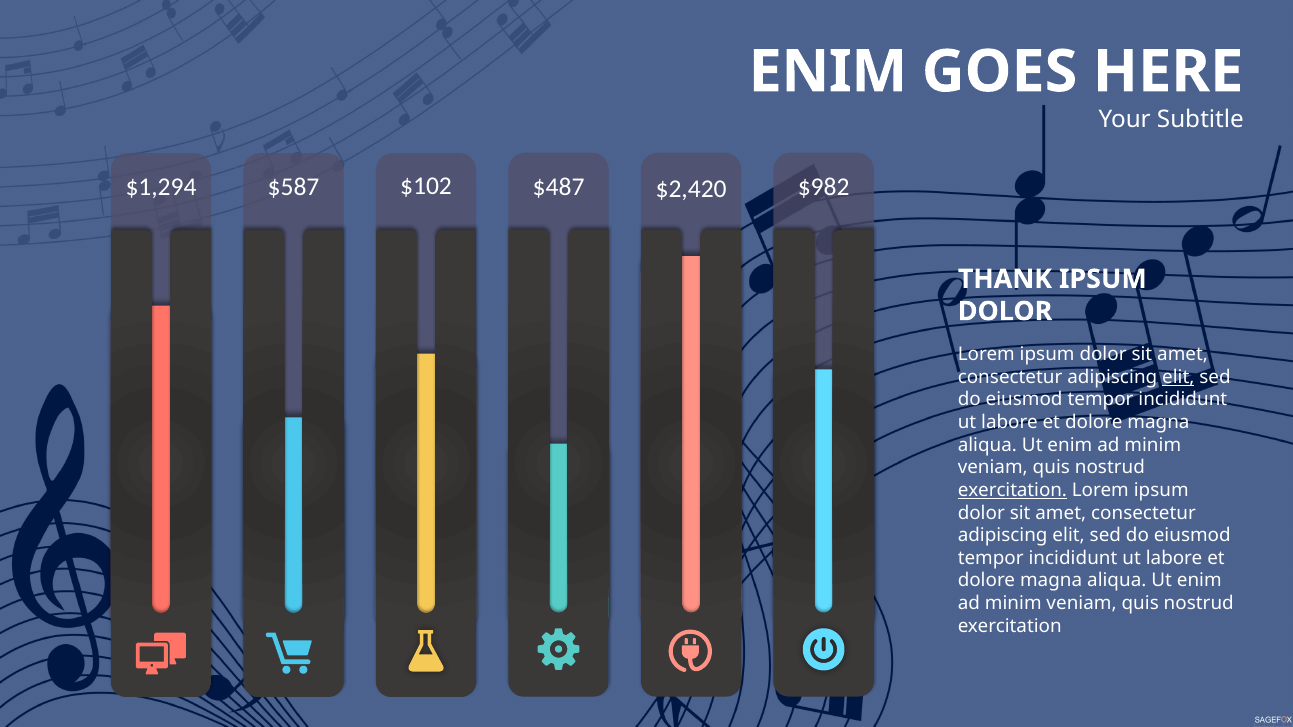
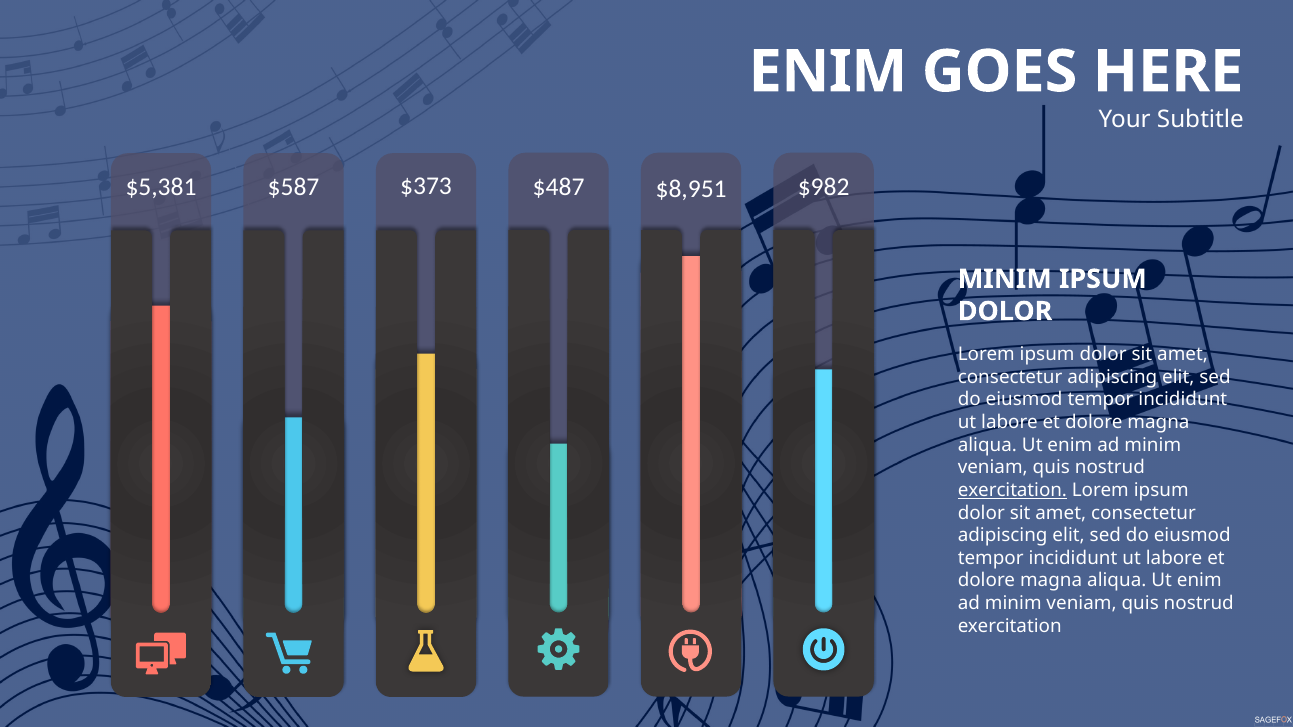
$1,294: $1,294 -> $5,381 (161, 187)
$102: $102 -> $373 (426, 187)
$2,420: $2,420 -> $8,951 (691, 189)
THANK: THANK -> MINIM (1005, 279)
elit underline: present -> none (1178, 377)
